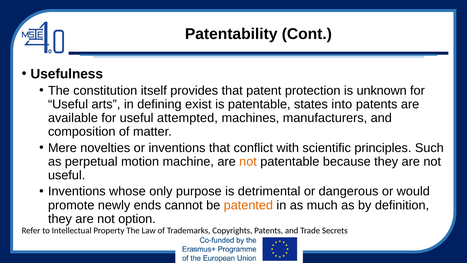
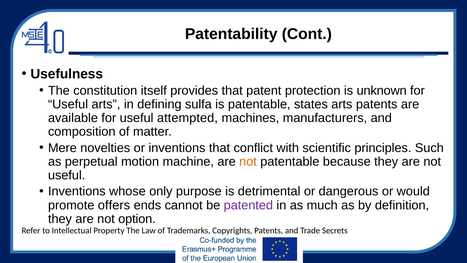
exist: exist -> sulfa (198, 104)
states into: into -> arts (342, 104)
newly: newly -> offers (114, 205)
patented colour: orange -> purple (248, 205)
